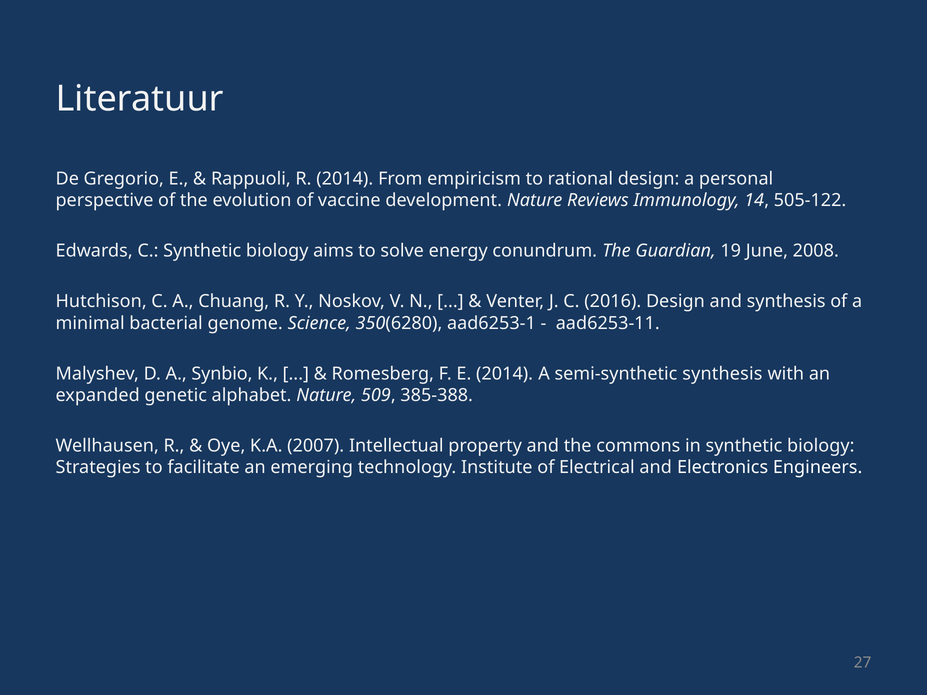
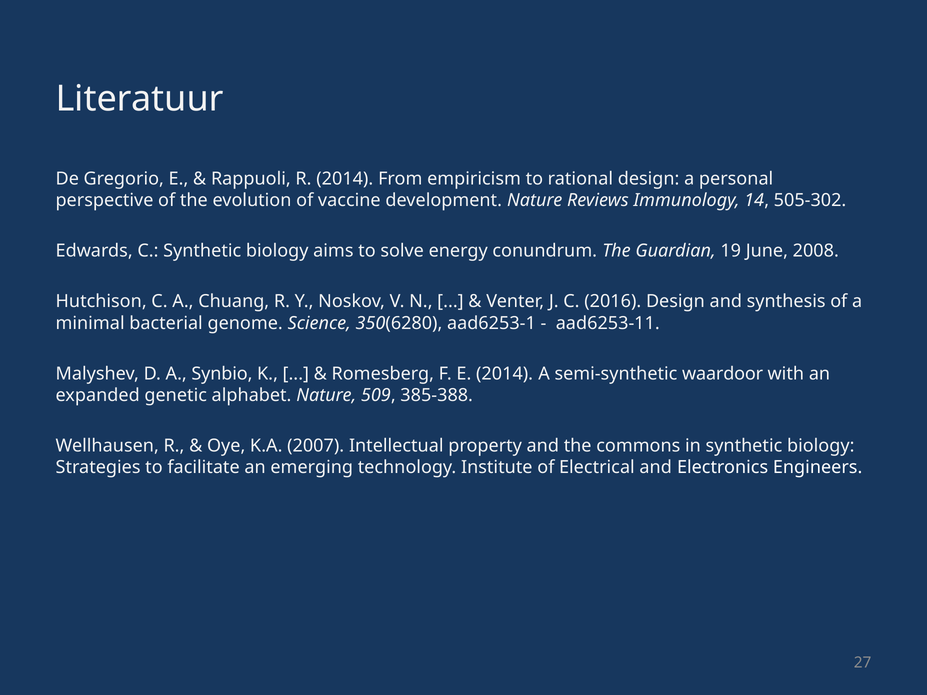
505-122: 505-122 -> 505-302 (810, 201)
semi-synthetic synthesis: synthesis -> waardoor (723, 374)
